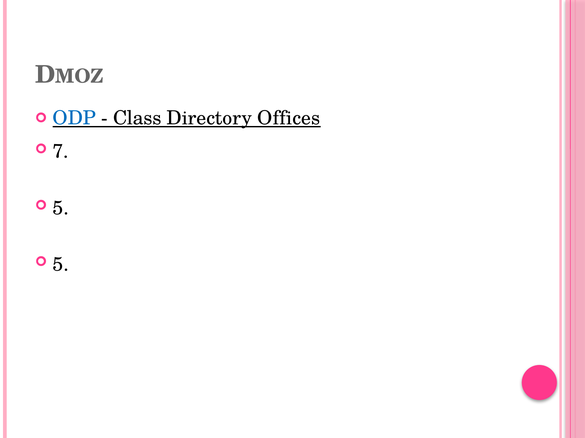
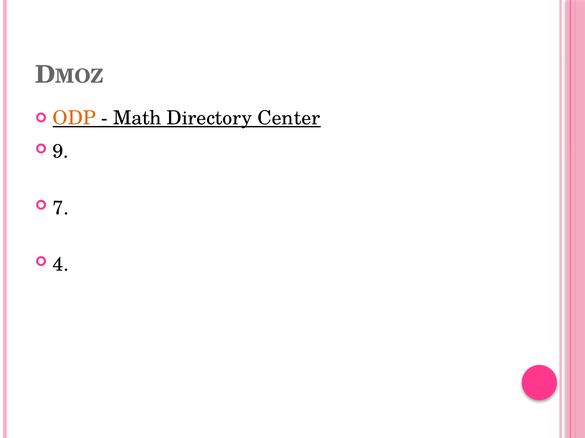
ODP colour: blue -> orange (74, 118)
Class: Class -> Math (137, 118)
Offices: Offices -> Center (289, 118)
7: 7 -> 9 (61, 152)
5: 5 -> 7 (61, 208)
5: 5 -> 4 (61, 265)
